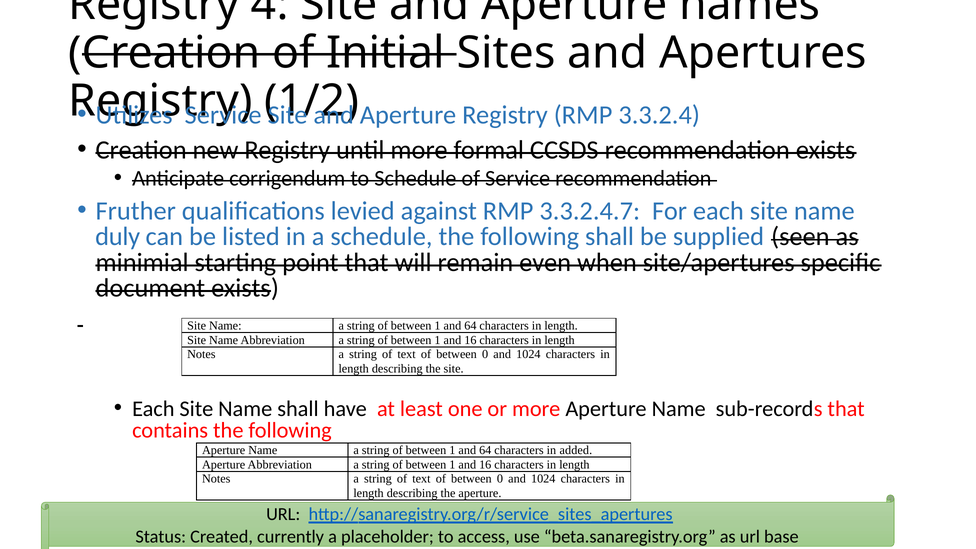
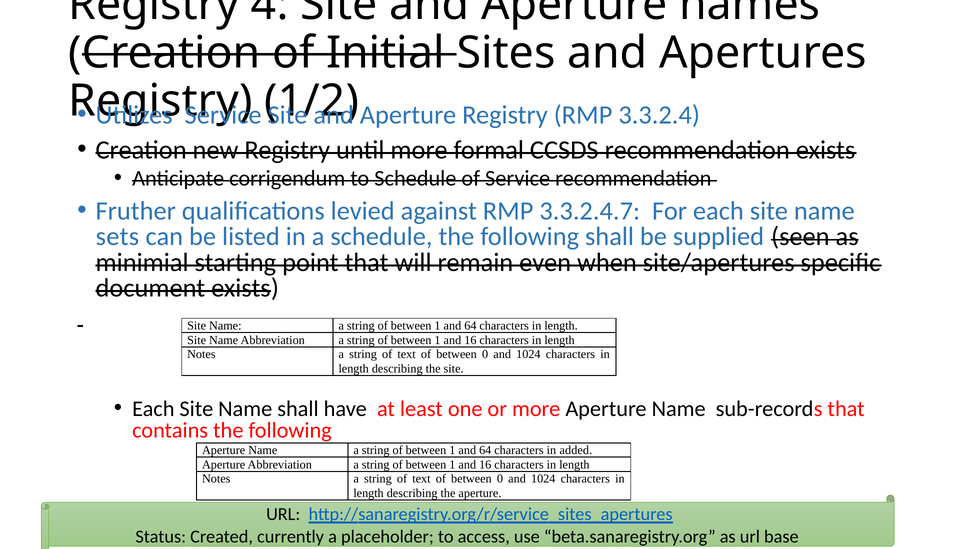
duly: duly -> sets (117, 237)
